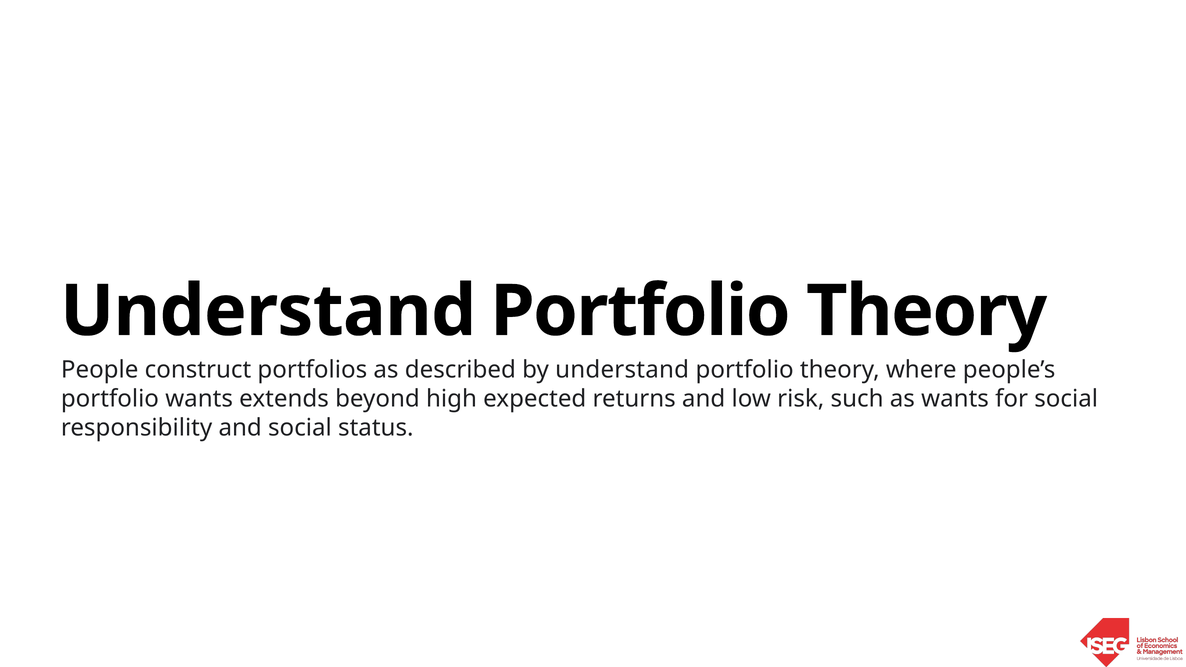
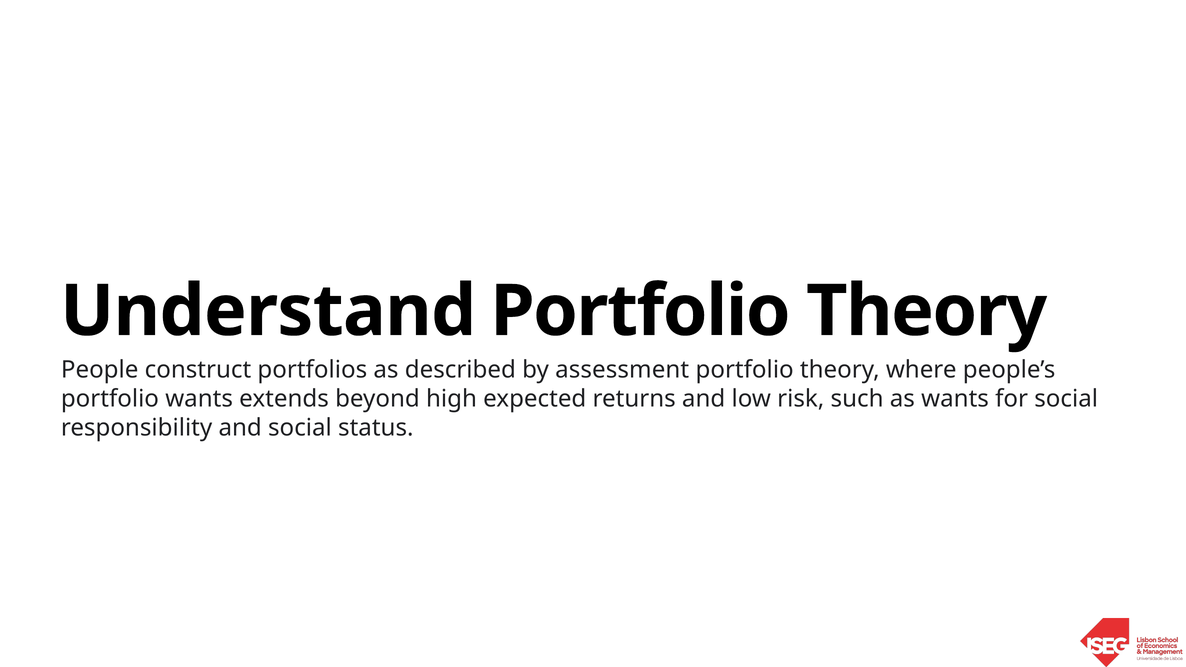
by understand: understand -> assessment (622, 370)
